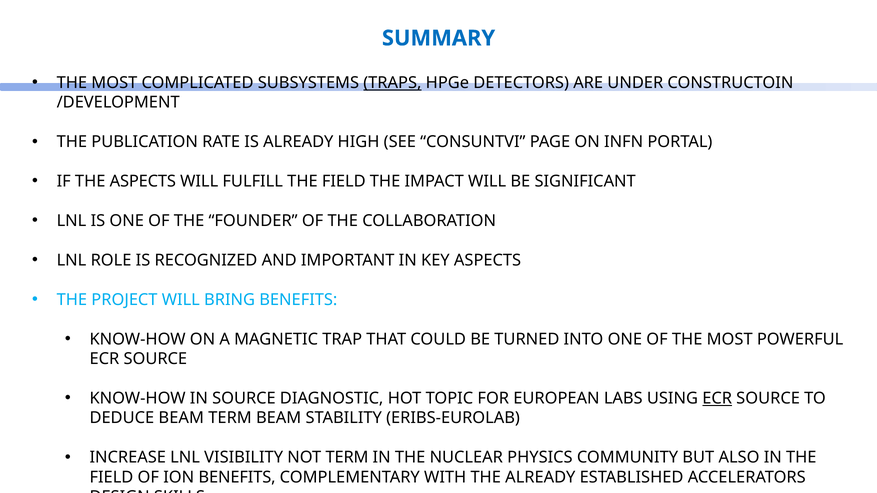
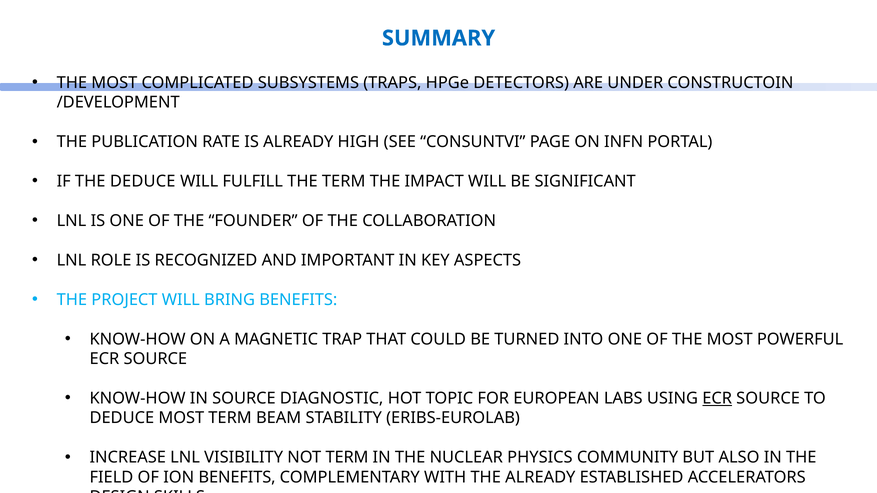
TRAPS underline: present -> none (392, 83)
THE ASPECTS: ASPECTS -> DEDUCE (143, 182)
FULFILL THE FIELD: FIELD -> TERM (344, 182)
DEDUCE BEAM: BEAM -> MOST (181, 418)
